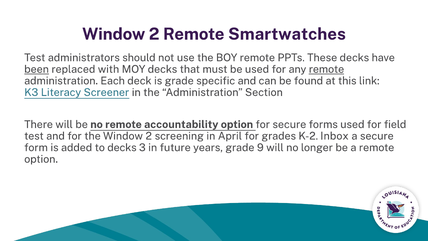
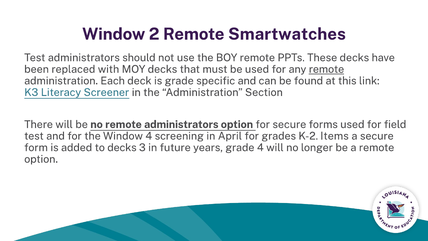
been underline: present -> none (37, 69)
remote accountability: accountability -> administrators (181, 124)
the Window 2: 2 -> 4 (149, 136)
Inbox: Inbox -> Items (335, 136)
grade 9: 9 -> 4 (260, 147)
